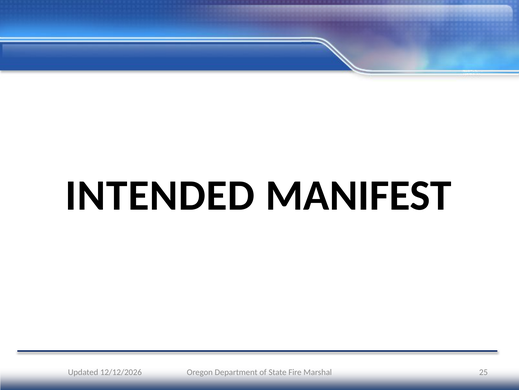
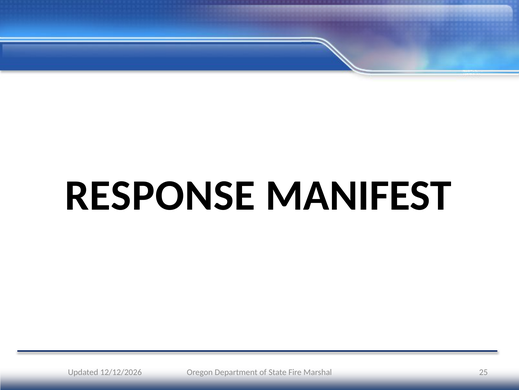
INTENDED: INTENDED -> RESPONSE (160, 195)
